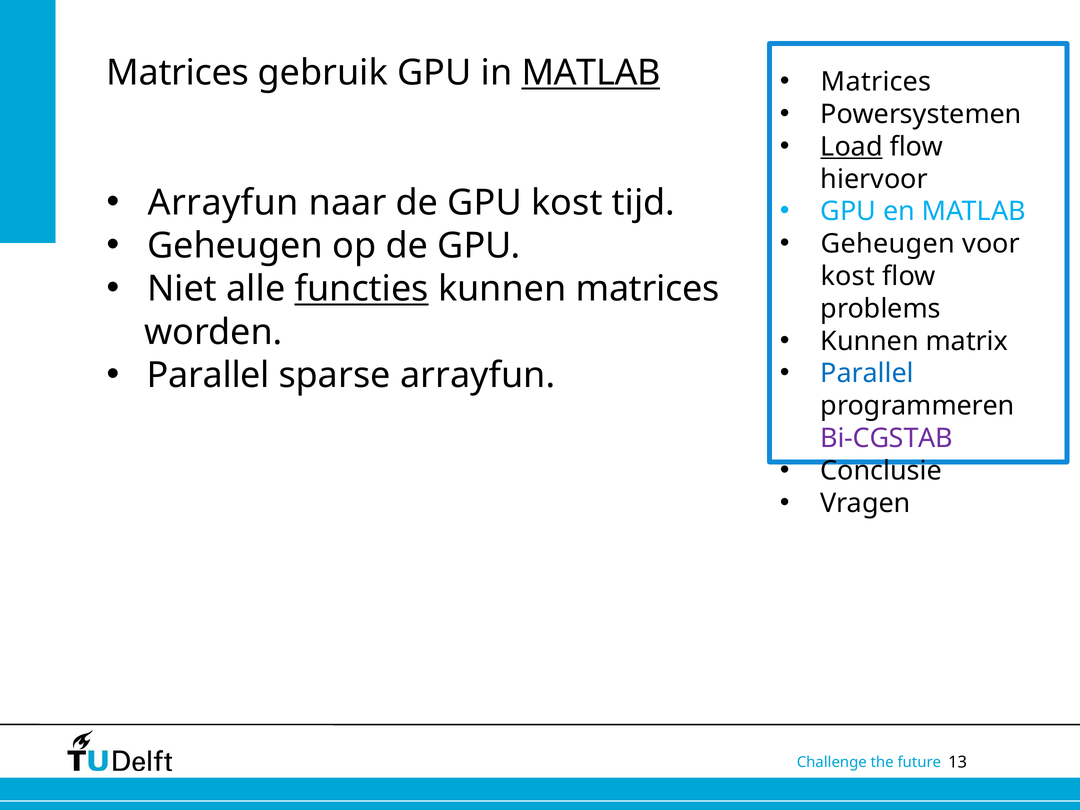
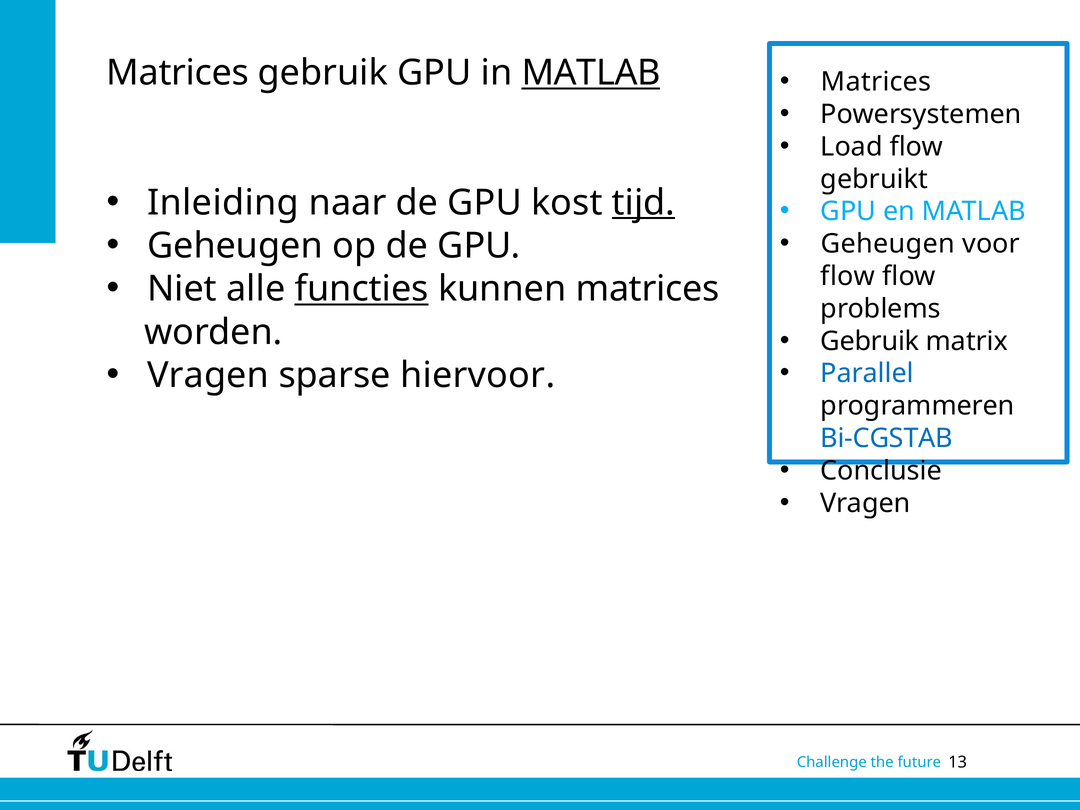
Load underline: present -> none (852, 147)
hiervoor: hiervoor -> gebruikt (874, 179)
Arrayfun: Arrayfun -> Inleiding (223, 203)
tijd underline: none -> present (643, 203)
kost: kost -> flow (848, 276)
Kunnen: Kunnen -> Gebruik (870, 341)
Parallel: Parallel -> Vragen (208, 375)
sparse arrayfun: arrayfun -> hiervoor (478, 375)
Bi-CGSTAB colour: purple -> blue (887, 438)
